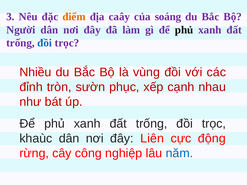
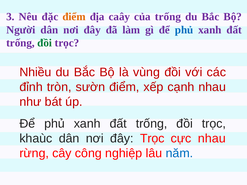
của soáng: soáng -> trống (168, 17)
phủ colour: black -> blue (184, 30)
đồi colour: blue -> green (45, 43)
sườn phục: phục -> điểm (124, 87)
đây Liên: Liên -> Trọc (152, 139)
cực động: động -> nhau (212, 139)
